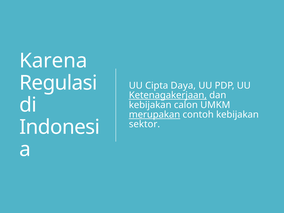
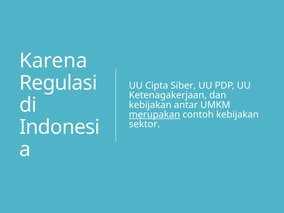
Daya: Daya -> Siber (183, 86)
Ketenagakerjaan underline: present -> none (168, 95)
calon: calon -> antar (186, 105)
